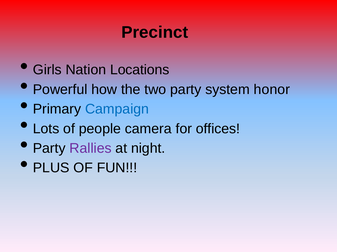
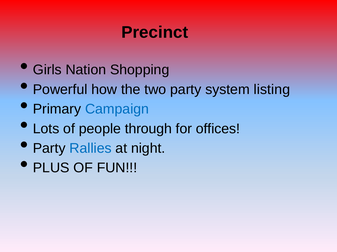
Locations: Locations -> Shopping (140, 70)
honor: honor -> listing (272, 90)
camera: camera -> through (148, 129)
Rallies colour: purple -> blue (91, 149)
